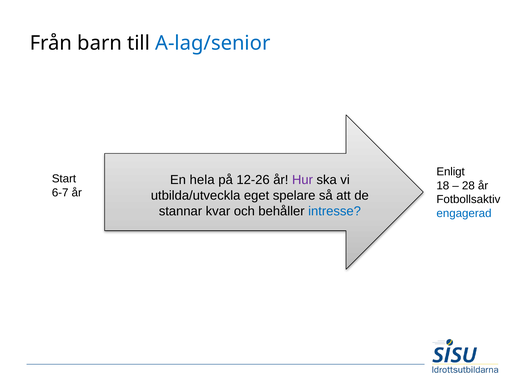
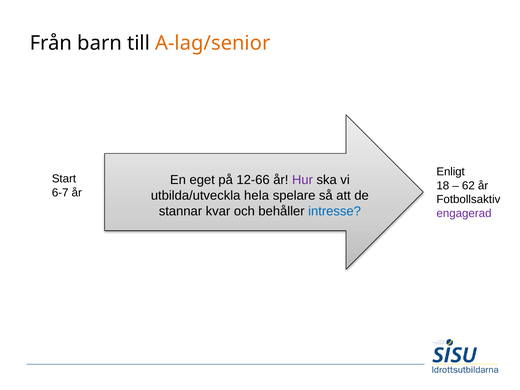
A-lag/senior colour: blue -> orange (213, 43)
hela: hela -> eget (202, 180)
12-26: 12-26 -> 12-66 (253, 180)
28: 28 -> 62 (468, 186)
eget: eget -> hela (257, 196)
engagerad colour: blue -> purple (464, 213)
